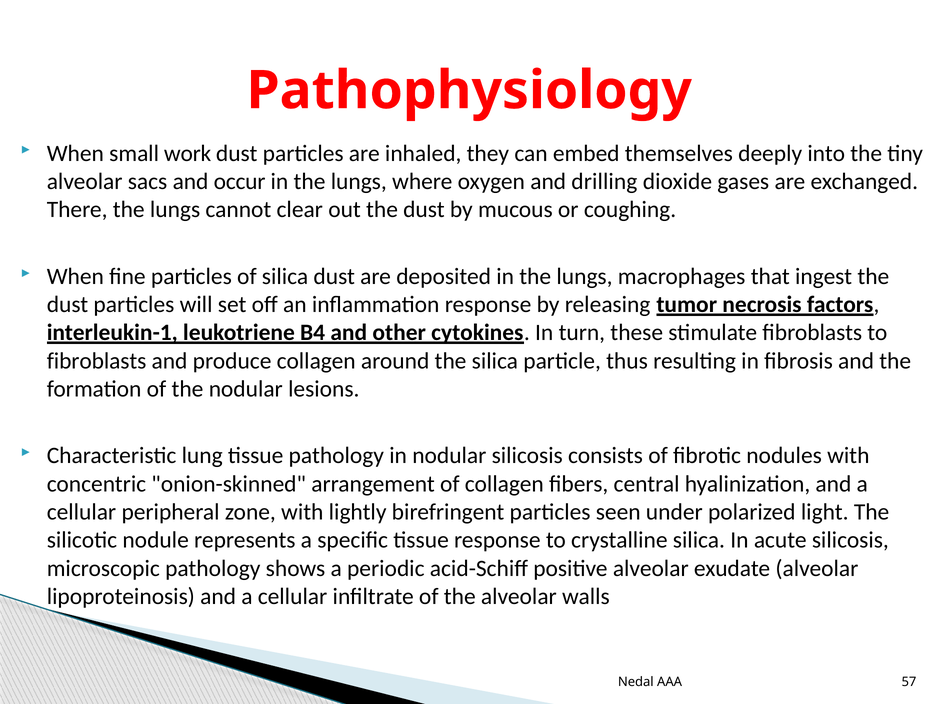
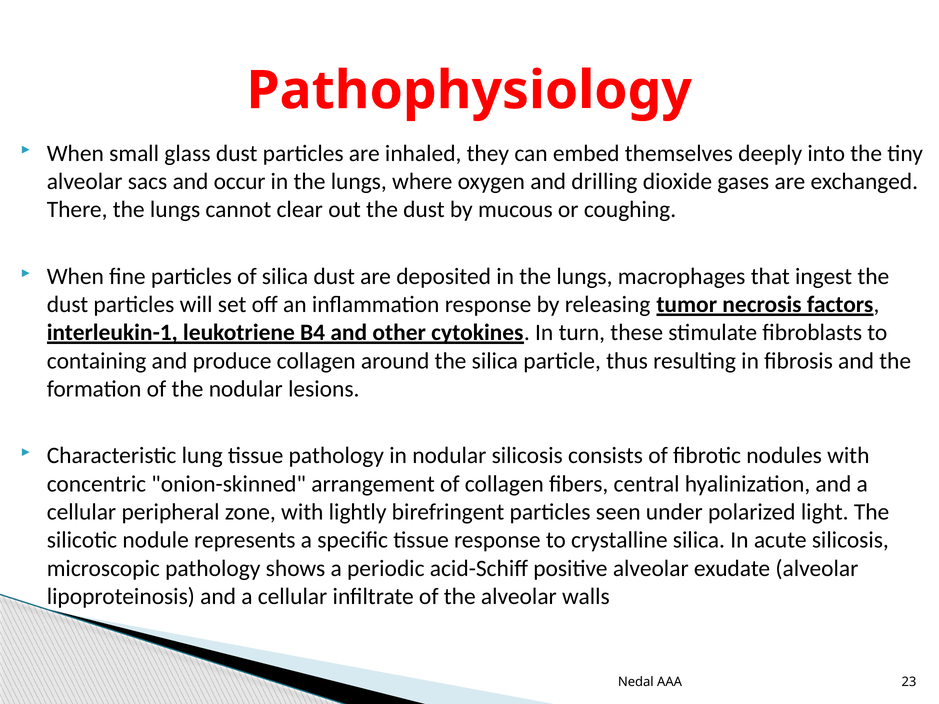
work: work -> glass (187, 153)
fibroblasts: fibroblasts -> containing (97, 361)
57: 57 -> 23 (909, 682)
